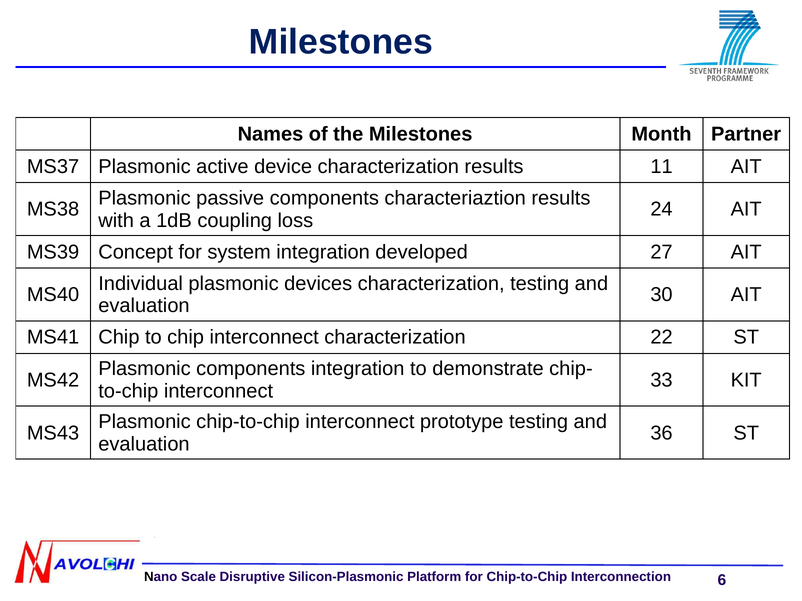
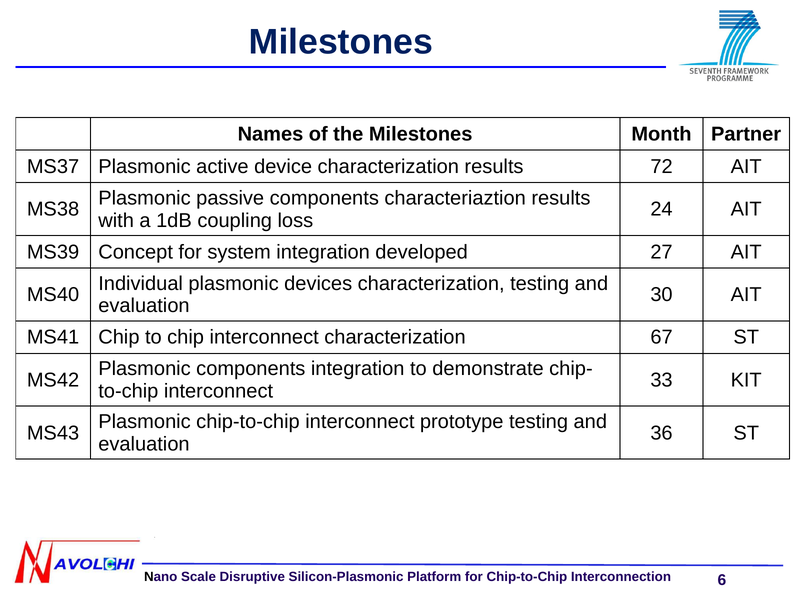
11: 11 -> 72 (662, 167)
22: 22 -> 67 (662, 338)
